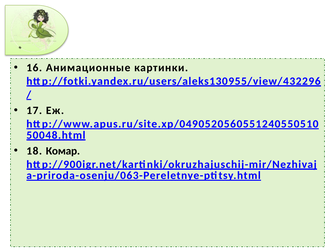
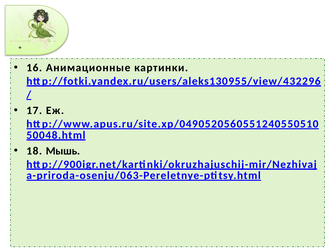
Комар: Комар -> Мышь (63, 151)
